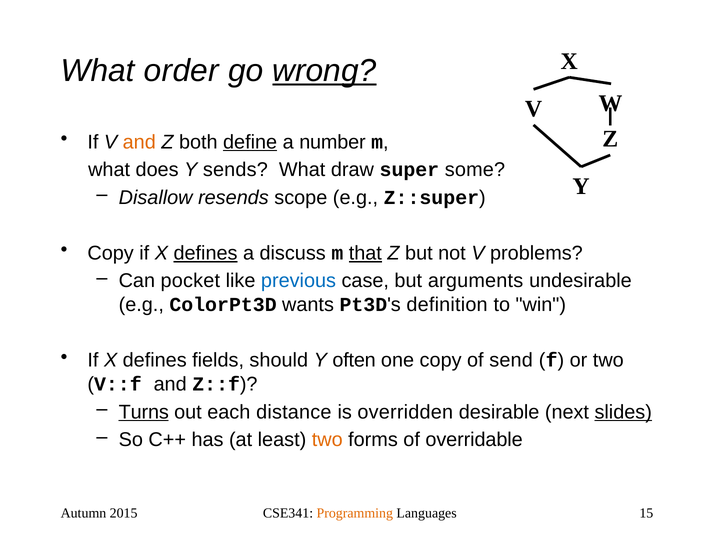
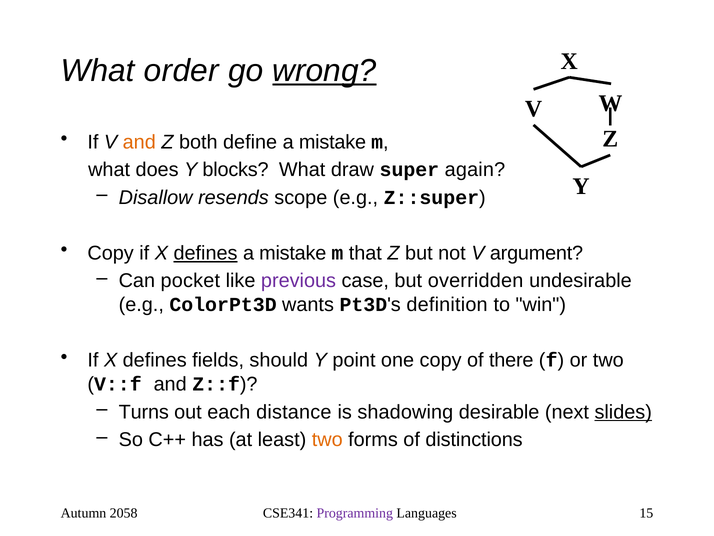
define underline: present -> none (250, 142)
number: number -> mistake (332, 142)
sends: sends -> blocks (236, 170)
some: some -> again (475, 170)
discuss: discuss -> mistake (293, 253)
that underline: present -> none (365, 253)
problems: problems -> argument (537, 253)
previous colour: blue -> purple (299, 281)
arguments: arguments -> overridden (476, 281)
often: often -> point (354, 360)
send: send -> there (511, 360)
Turns underline: present -> none (144, 412)
overridden: overridden -> shadowing (405, 412)
overridable: overridable -> distinctions (474, 439)
2015: 2015 -> 2058 (124, 513)
Programming colour: orange -> purple (355, 513)
